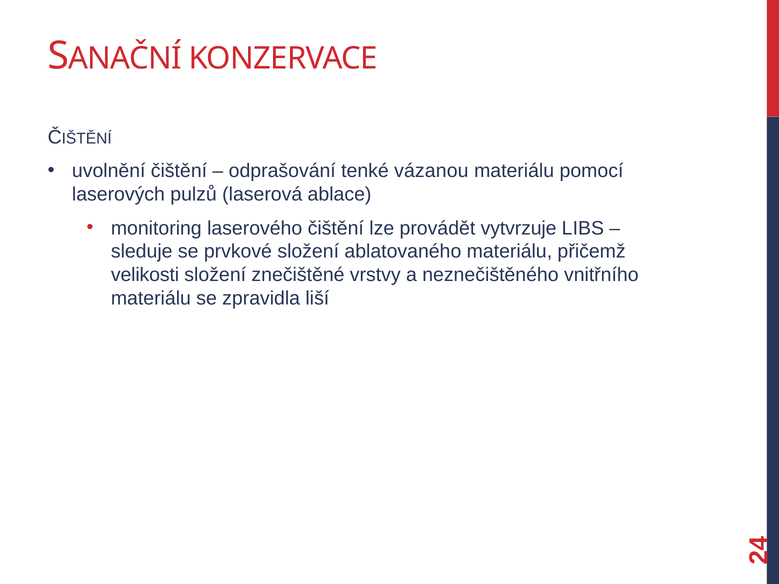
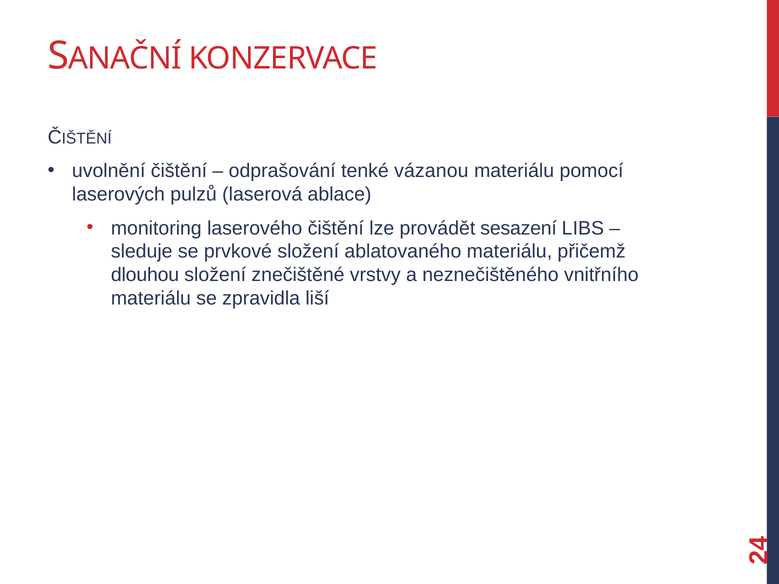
vytvrzuje: vytvrzuje -> sesazení (519, 228)
velikosti: velikosti -> dlouhou (145, 275)
